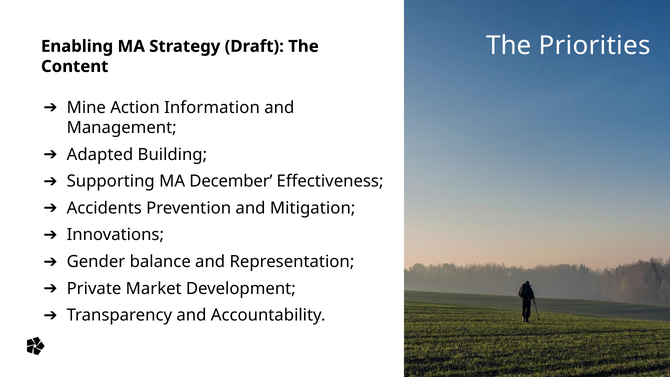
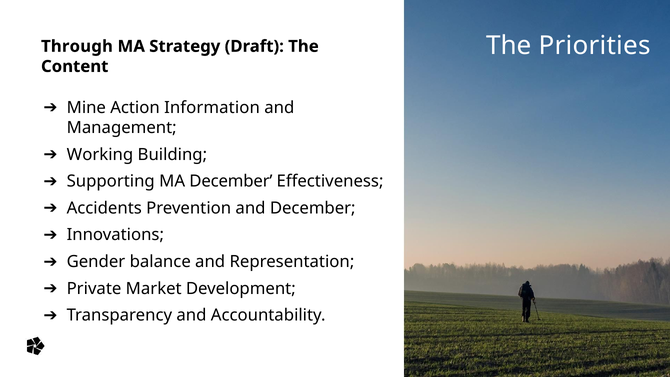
Enabling: Enabling -> Through (77, 46)
Adapted: Adapted -> Working (100, 154)
and Mitigation: Mitigation -> December (313, 208)
